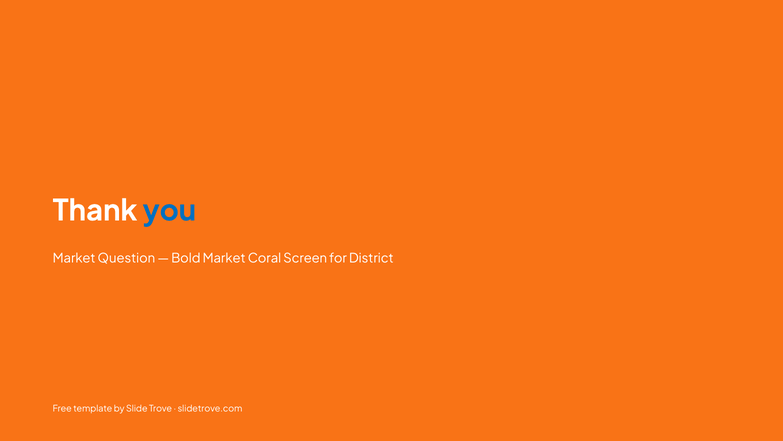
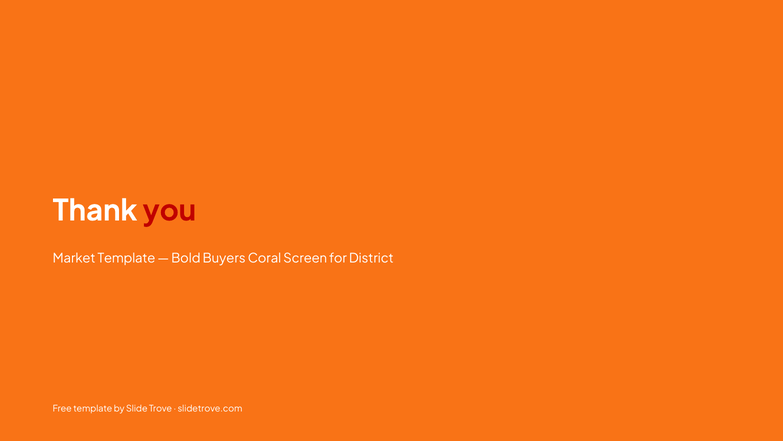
you colour: blue -> red (169, 210)
Market Question: Question -> Template (126, 258)
Bold Market: Market -> Buyers (224, 258)
